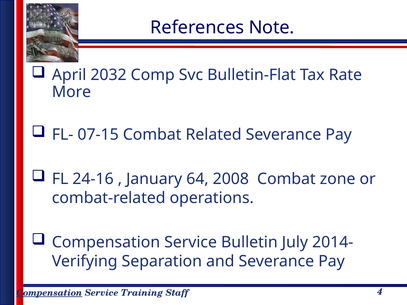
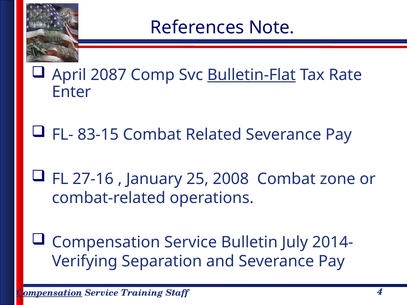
2032: 2032 -> 2087 (109, 75)
Bulletin-Flat underline: none -> present (251, 75)
More: More -> Enter (71, 92)
07-15: 07-15 -> 83-15 (98, 135)
24-16: 24-16 -> 27-16 (93, 179)
64: 64 -> 25 (197, 179)
